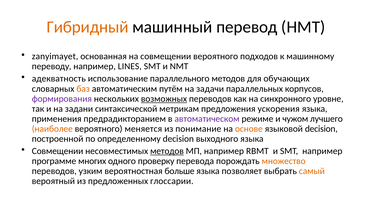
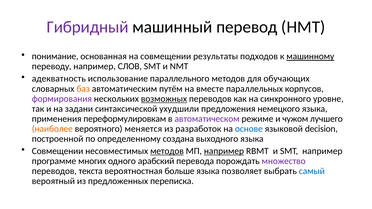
Гибридный colour: orange -> purple (88, 27)
zanyimayet: zanyimayet -> понимание (55, 56)
совмещении вероятного: вероятного -> результаты (216, 56)
машинному underline: none -> present (310, 56)
LINES: LINES -> СЛОВ (130, 66)
задачи: задачи -> вместе (210, 89)
метрикам: метрикам -> ухудшили (179, 109)
ускорения: ускорения -> немецкого (279, 109)
предрадикторанием: предрадикторанием -> переформулировкам (125, 119)
понимание: понимание -> разработок (198, 129)
основе colour: orange -> blue (249, 129)
определенному decision: decision -> создана (178, 139)
например underline: none -> present (224, 151)
проверку: проверку -> арабский (156, 161)
множество colour: orange -> purple (284, 161)
узким: узким -> текста (91, 171)
самый colour: orange -> blue (312, 171)
глоссарии: глоссарии -> переписка (172, 181)
